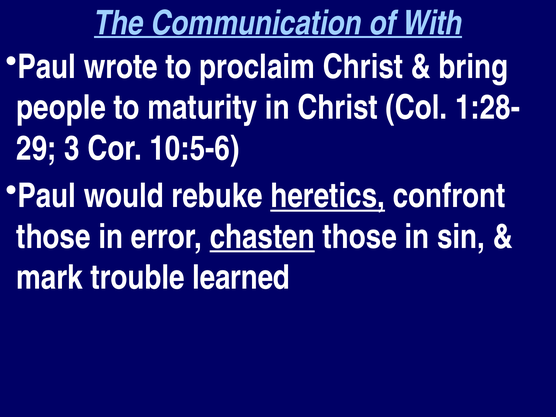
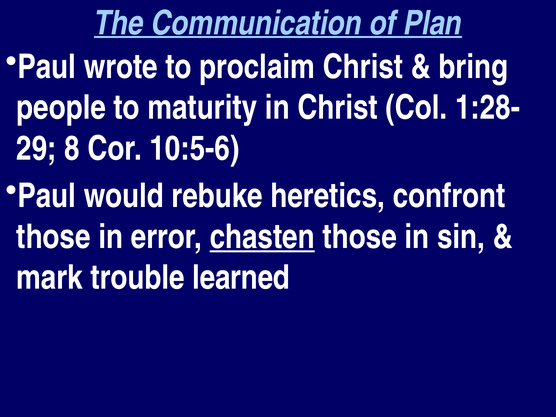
With: With -> Plan (433, 23)
3: 3 -> 8 (72, 149)
heretics underline: present -> none (328, 196)
